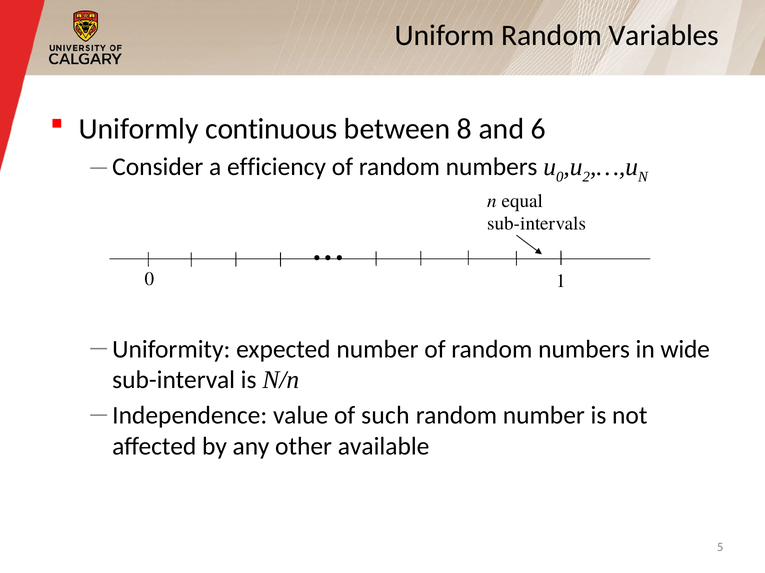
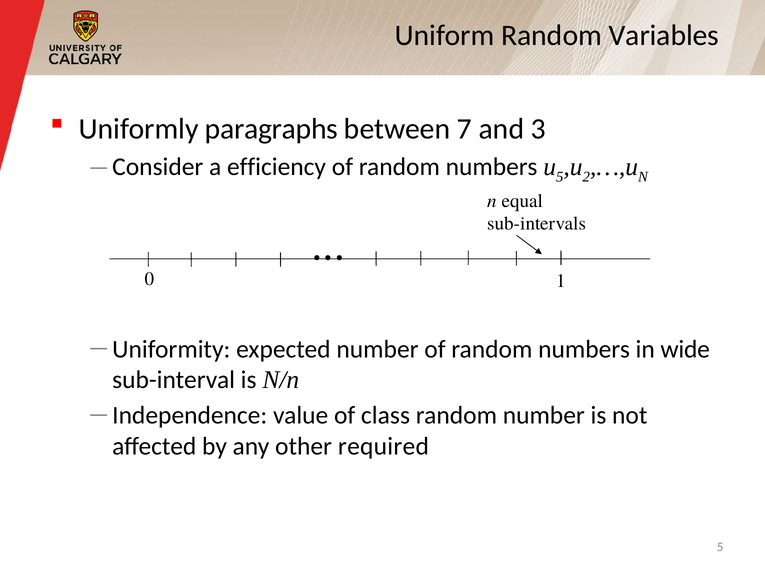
continuous: continuous -> paragraphs (271, 129)
8: 8 -> 7 (464, 129)
6: 6 -> 3 (538, 129)
0: 0 -> 5 (560, 177)
such: such -> class (385, 416)
available: available -> required (383, 447)
